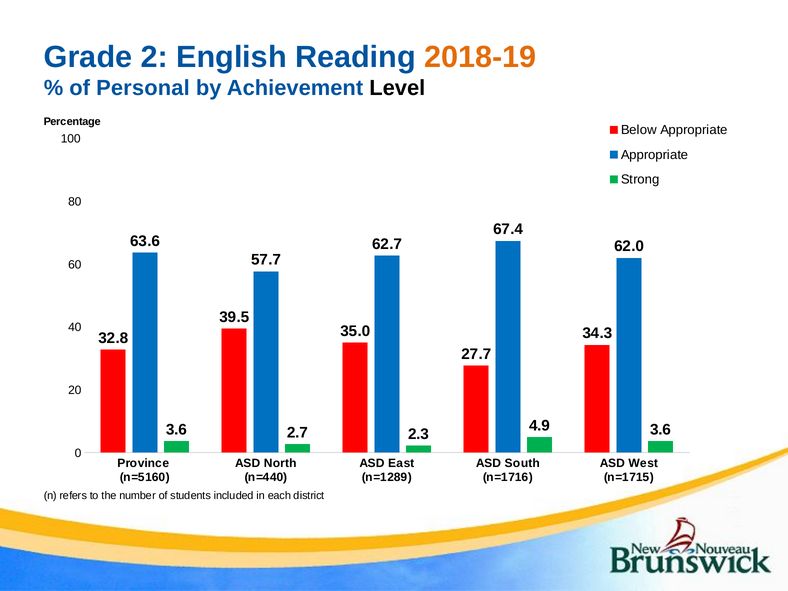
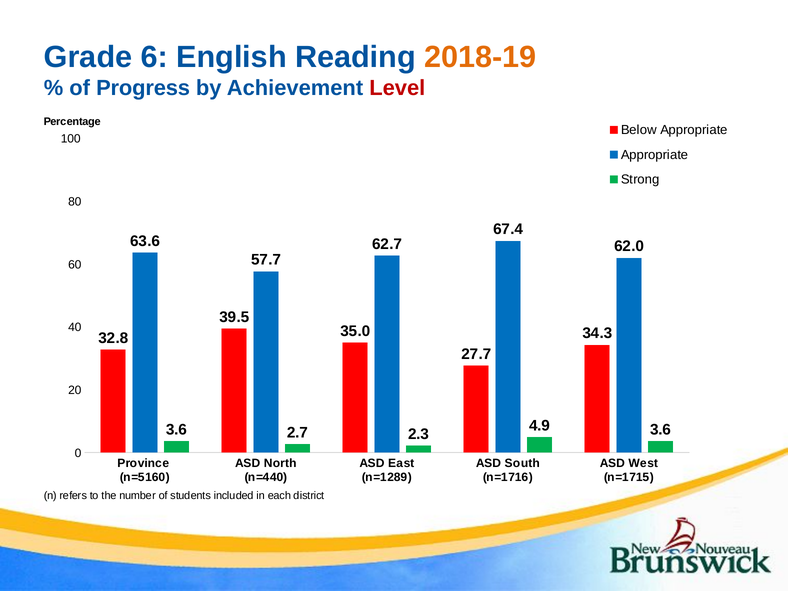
2: 2 -> 6 (154, 57)
Personal: Personal -> Progress (143, 88)
Level colour: black -> red (397, 88)
